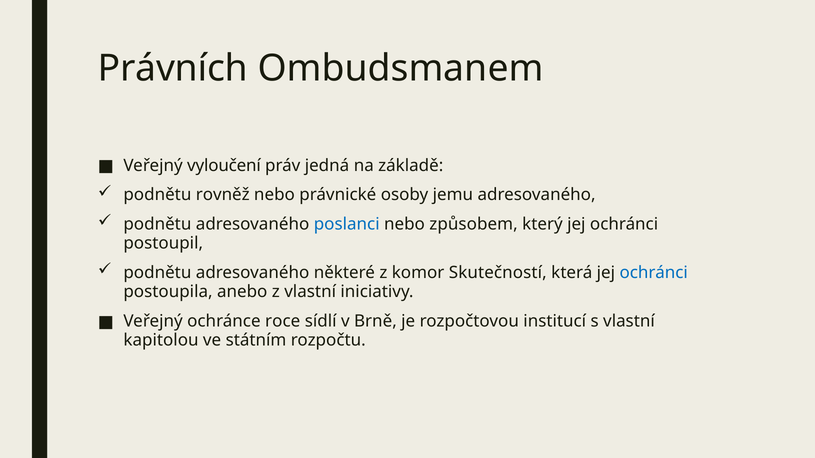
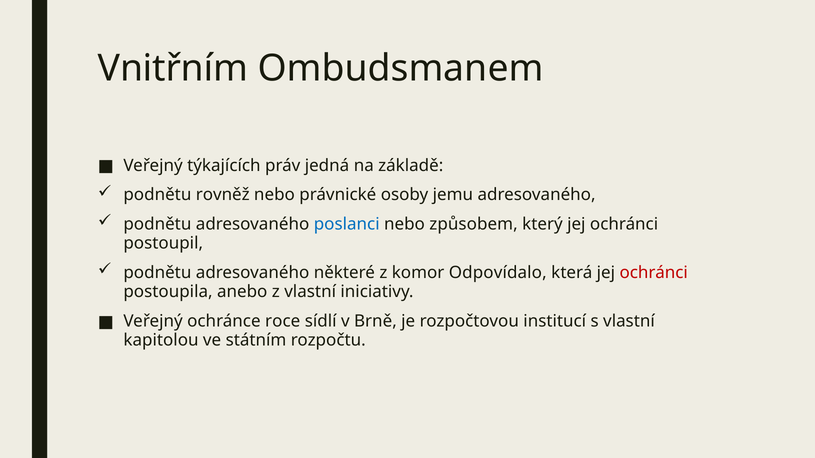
Právních: Právních -> Vnitřním (173, 68)
vyloučení: vyloučení -> týkajících (224, 166)
Skutečností: Skutečností -> Odpovídalo (498, 273)
ochránci colour: blue -> red (654, 273)
